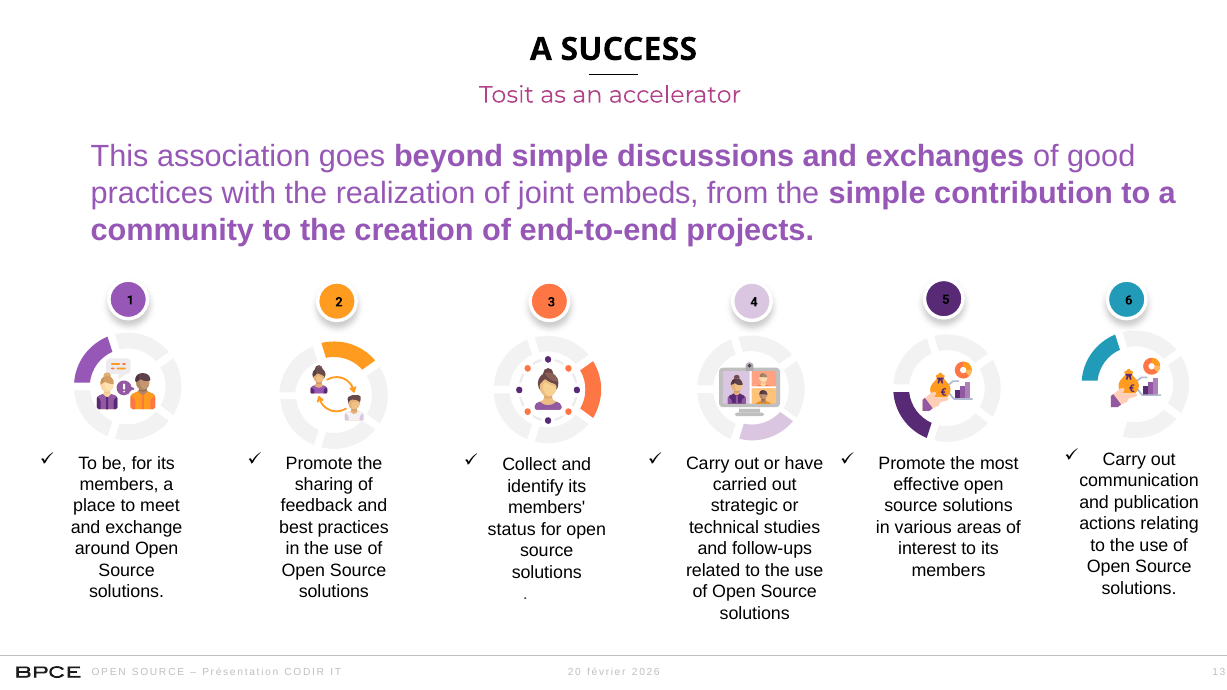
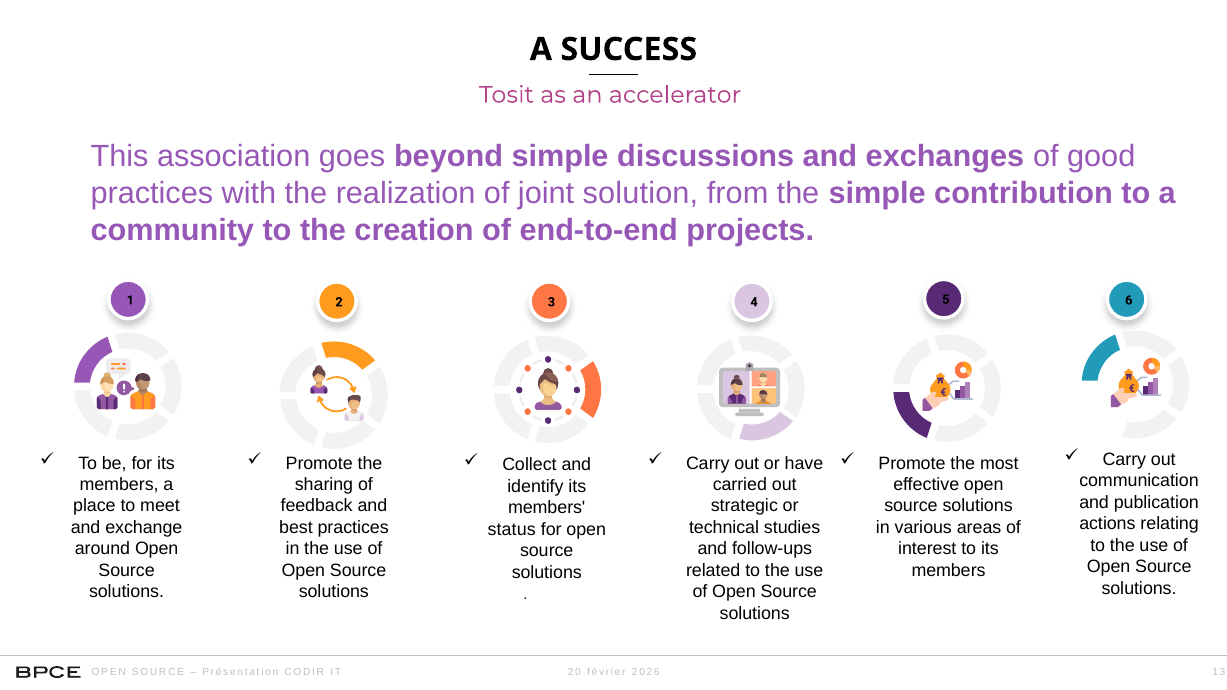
embeds: embeds -> solution (640, 194)
